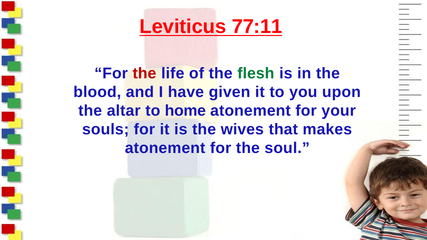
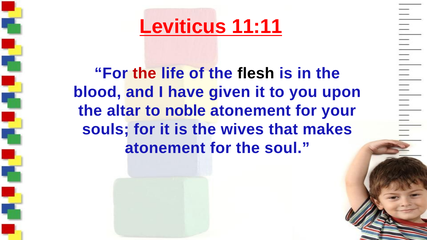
77:11: 77:11 -> 11:11 (257, 27)
flesh colour: green -> black (256, 73)
home: home -> noble (185, 111)
